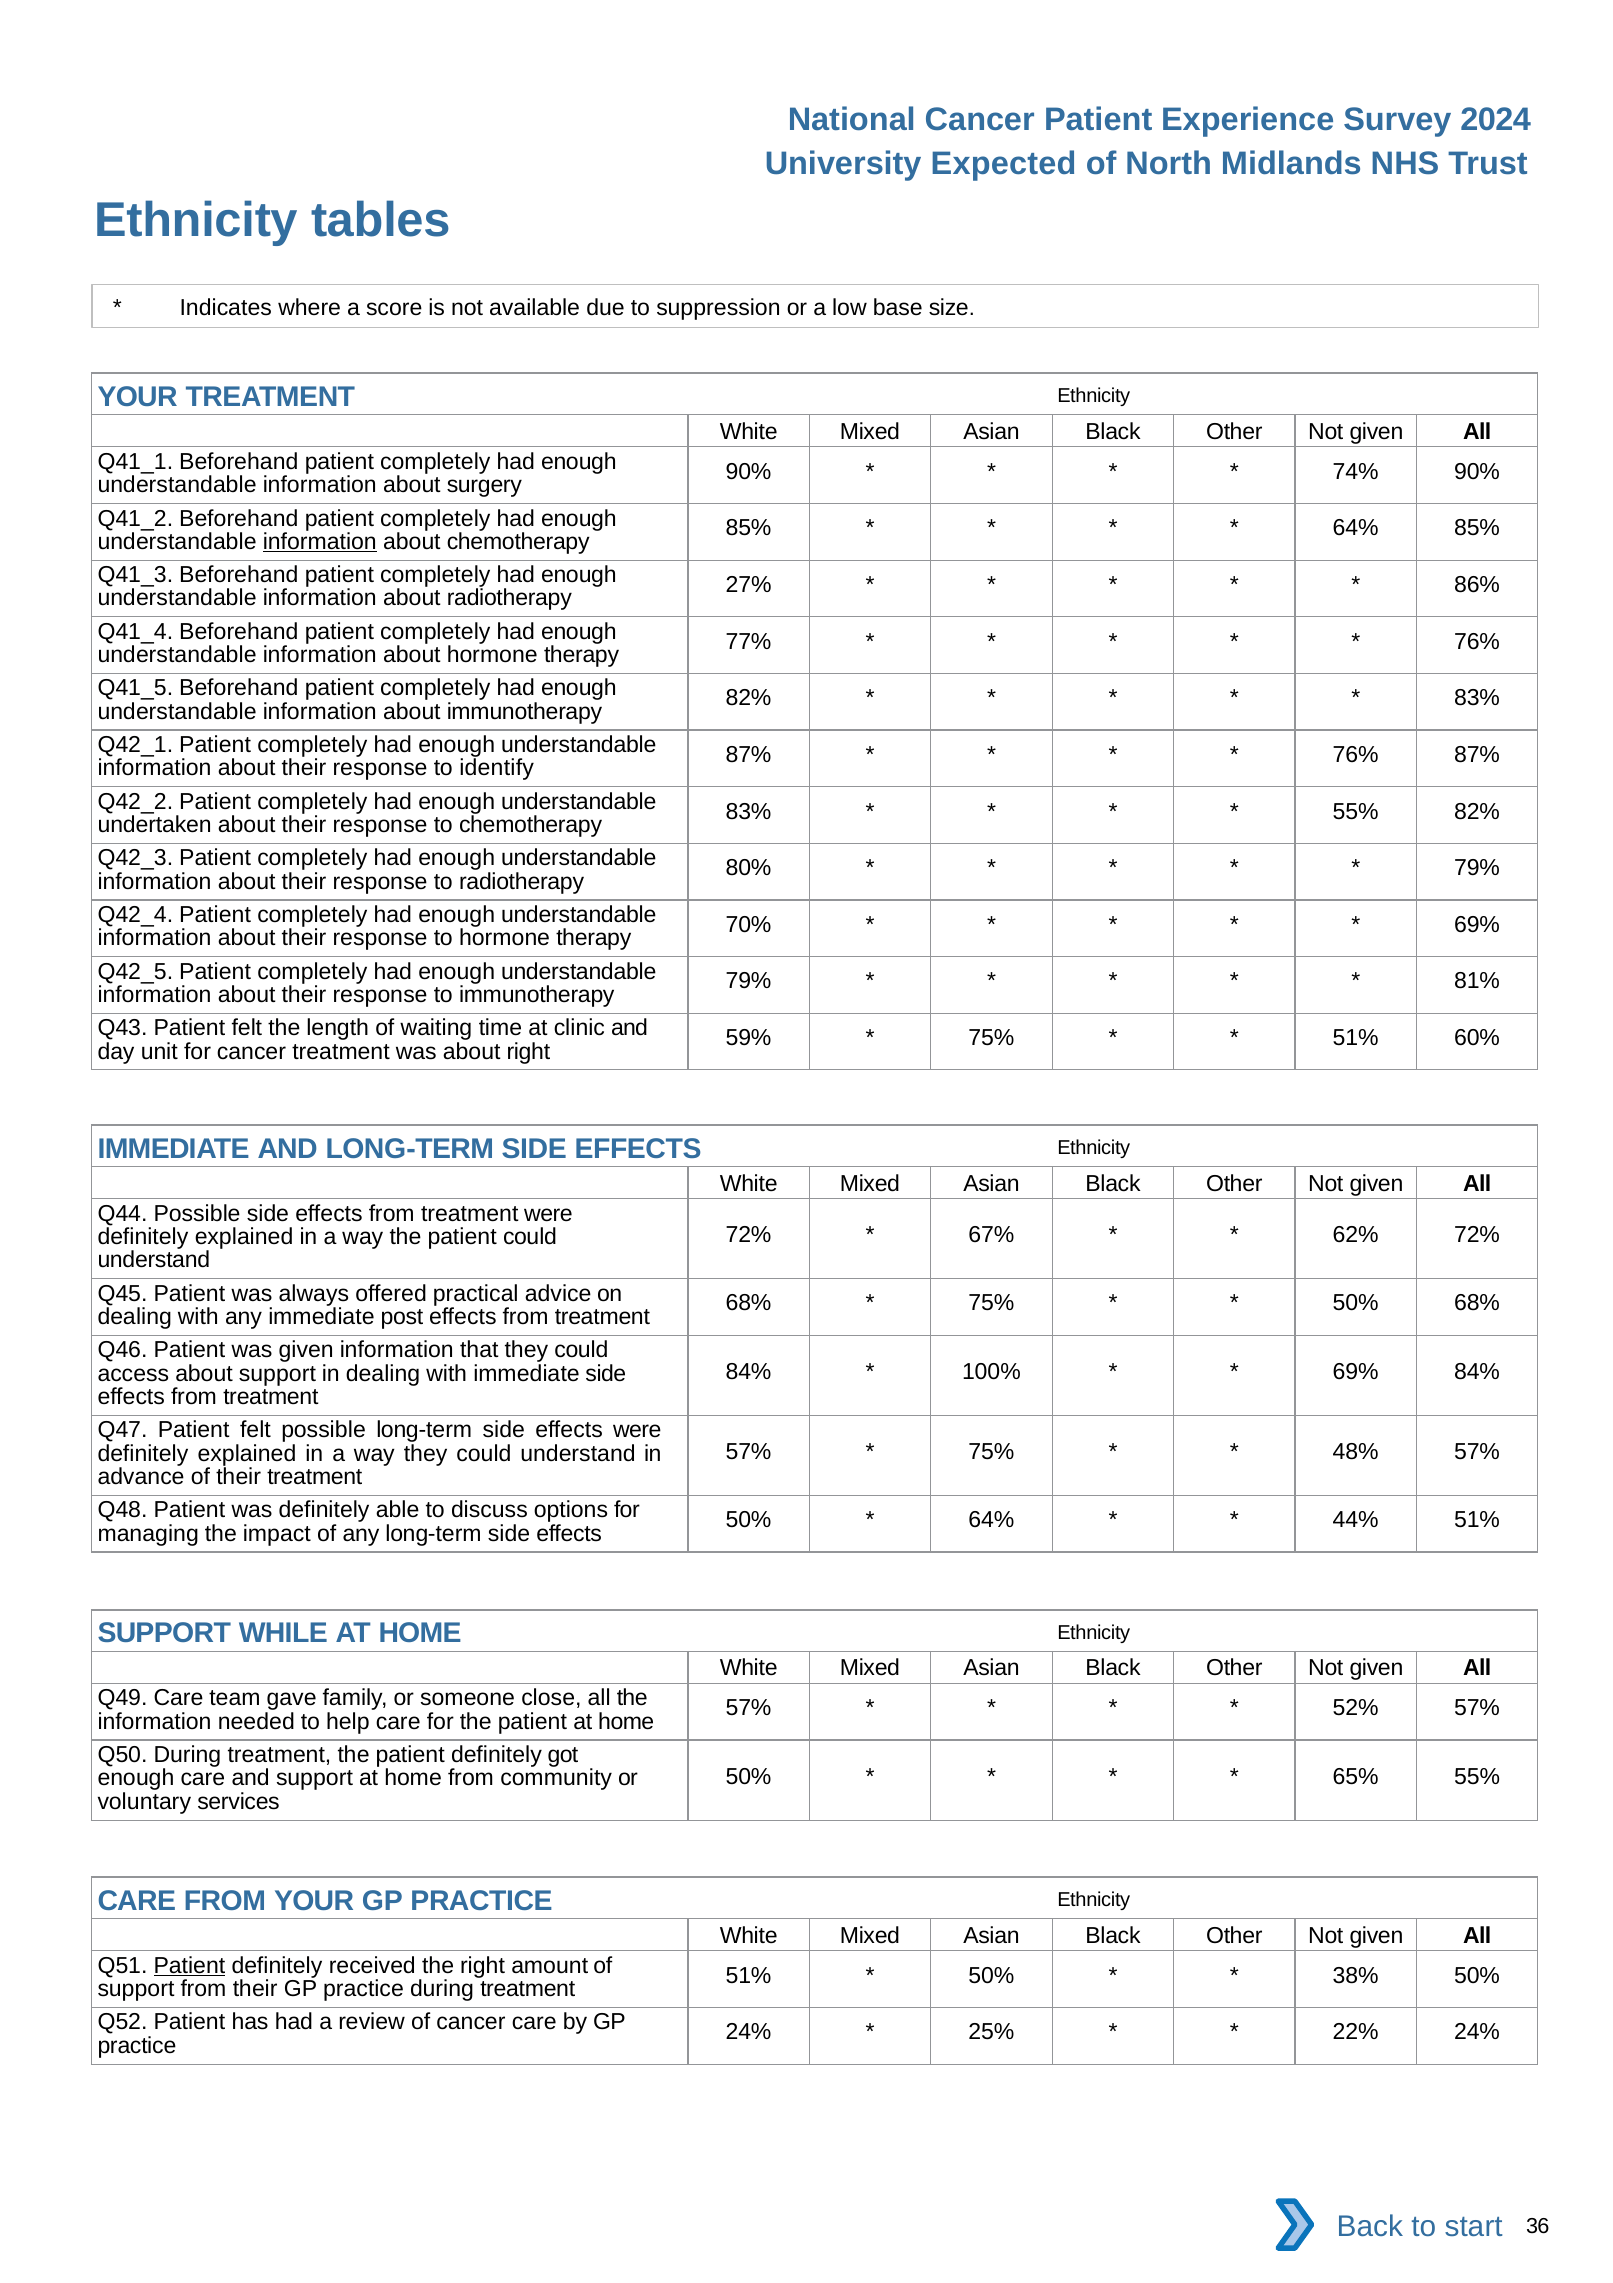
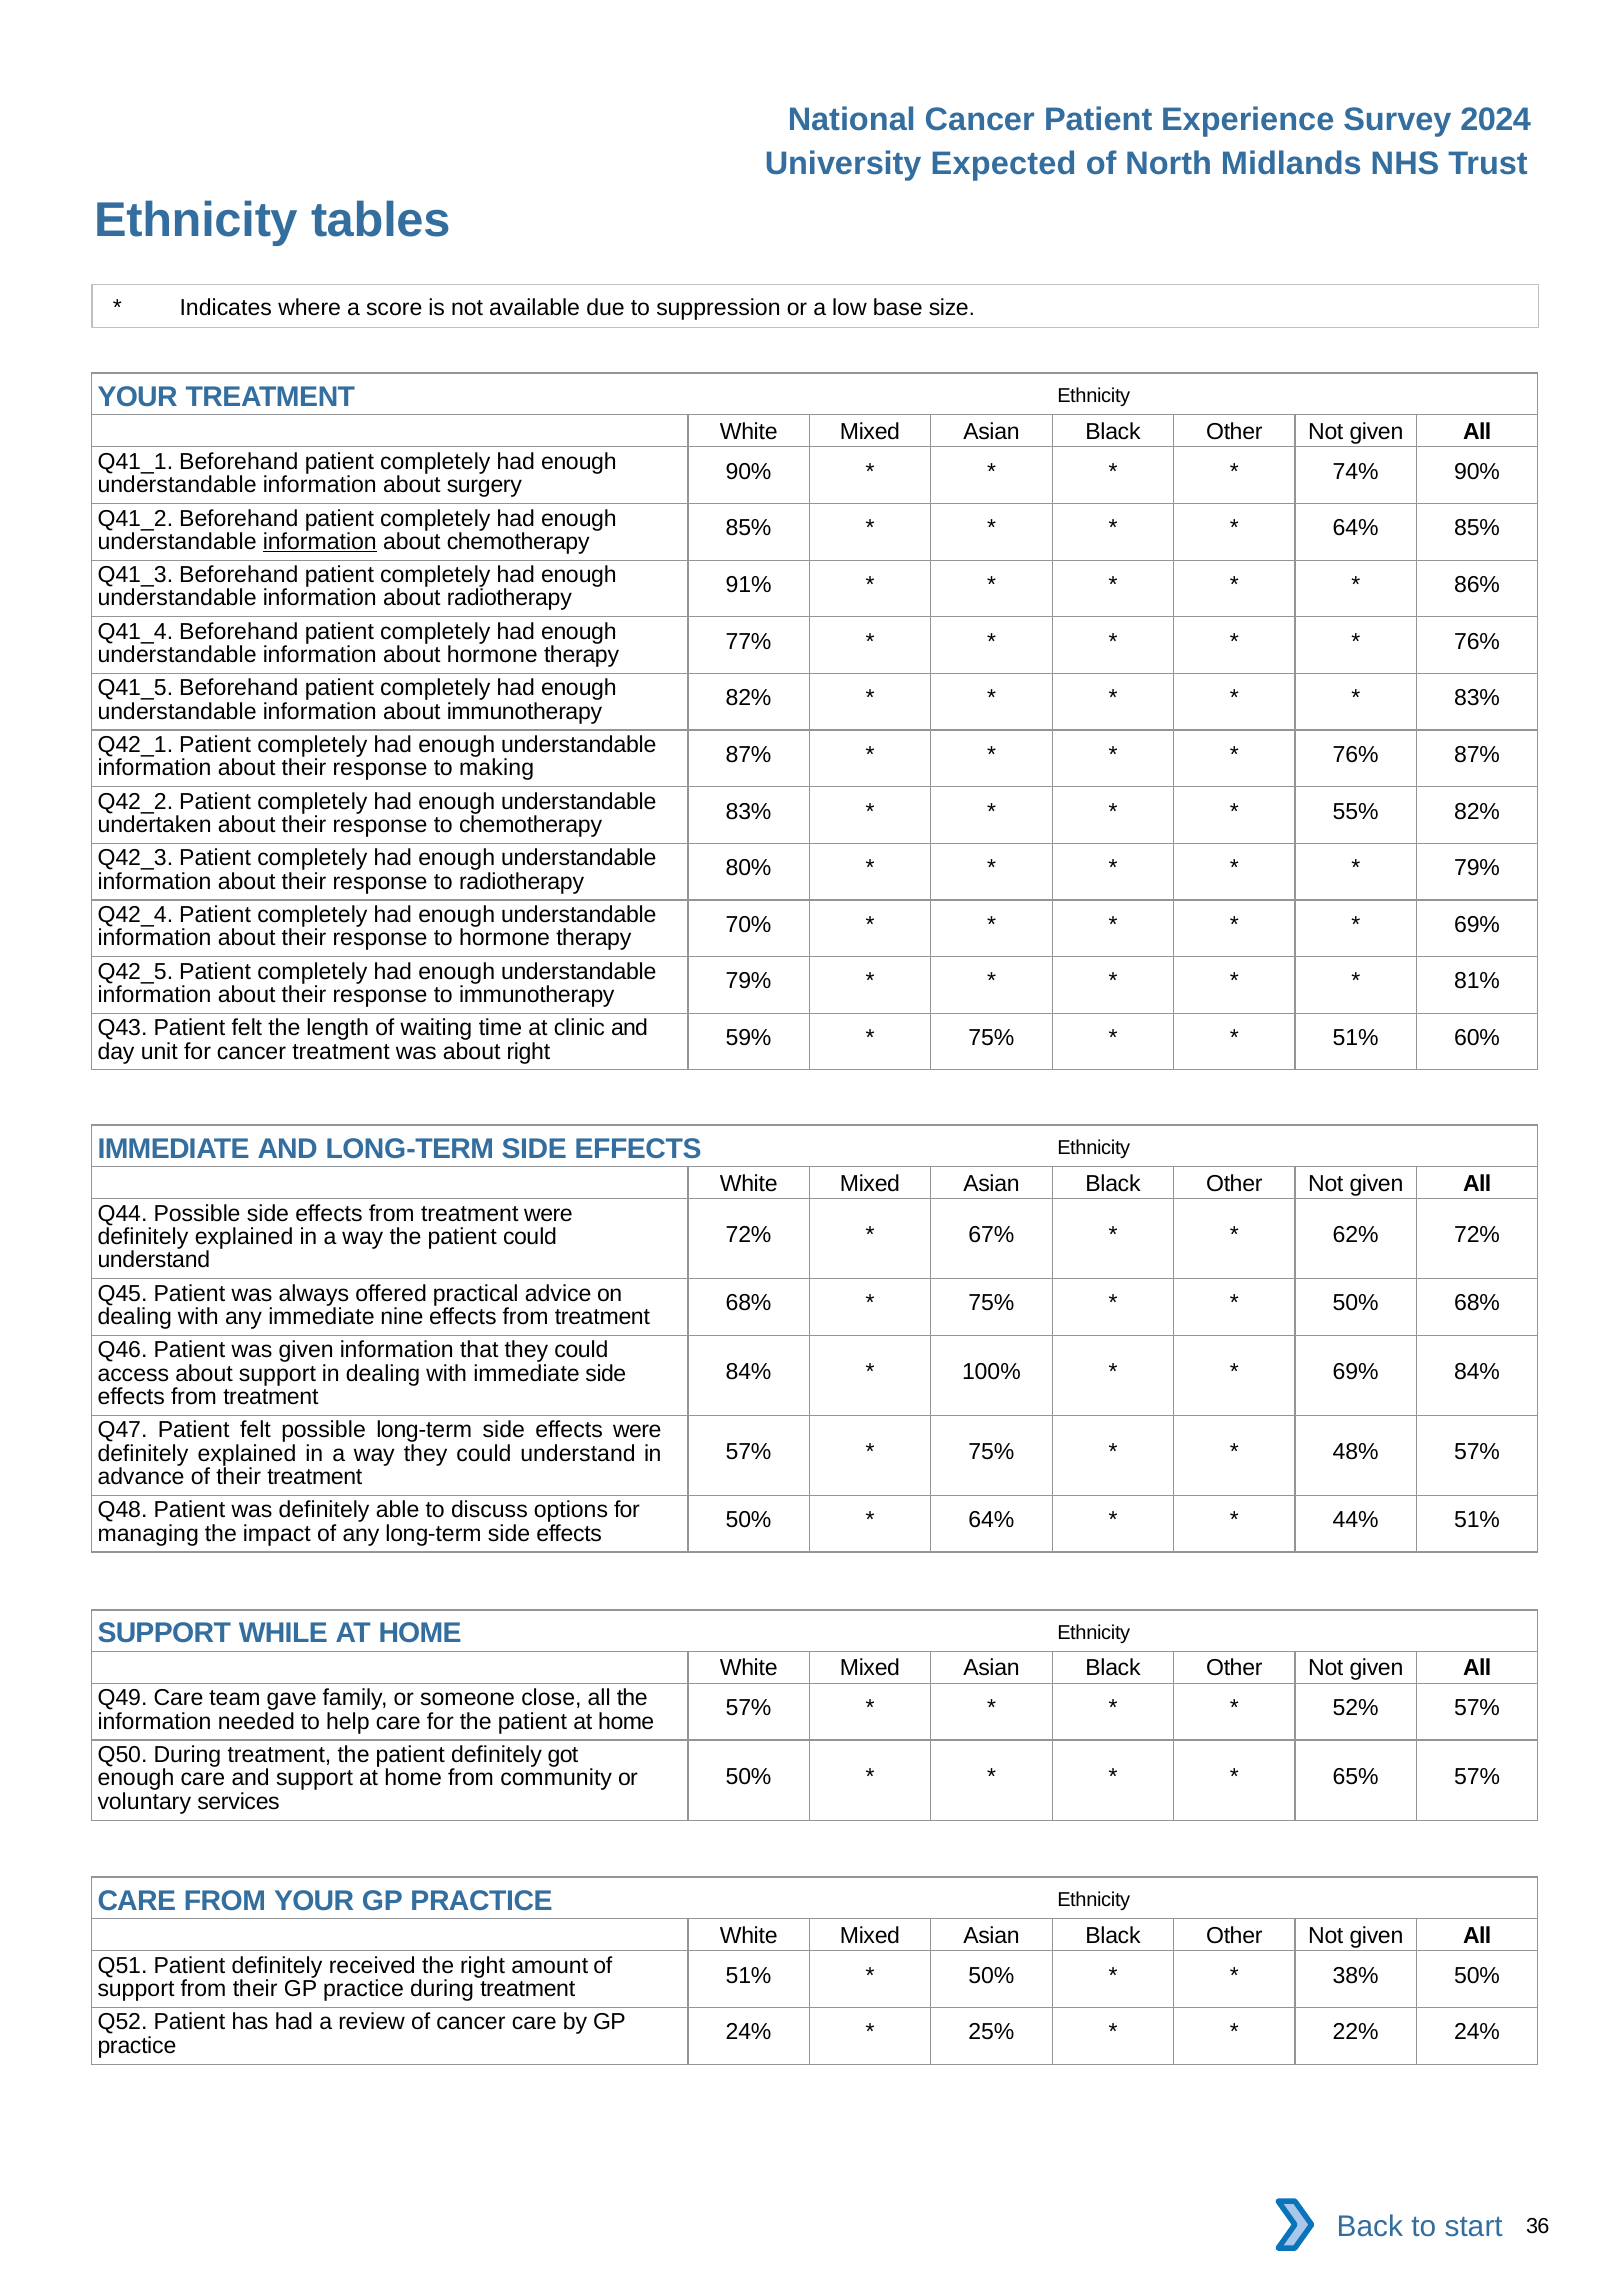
27%: 27% -> 91% (749, 585)
identify: identify -> making (497, 768)
post: post -> nine (402, 1317)
65% 55%: 55% -> 57% (1477, 1776)
Patient underline: present -> none (189, 1965)
